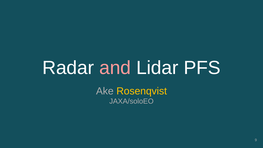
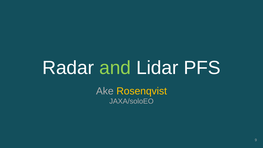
and colour: pink -> light green (115, 68)
